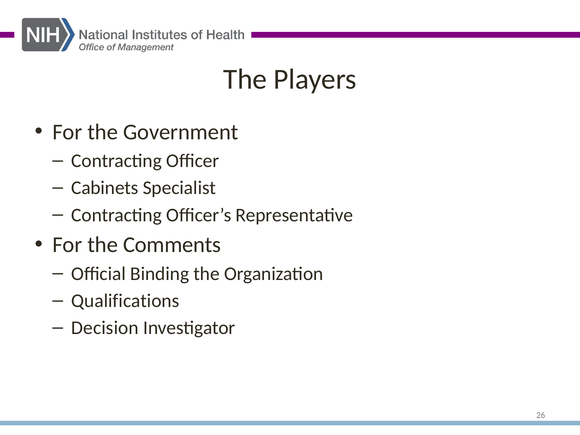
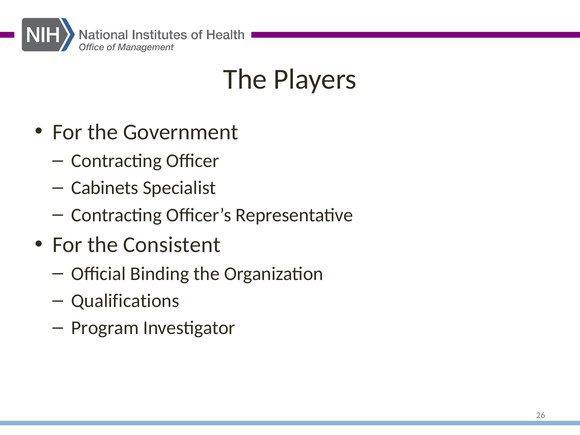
Comments: Comments -> Consistent (172, 245)
Decision: Decision -> Program (105, 328)
